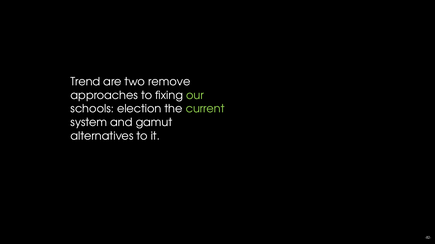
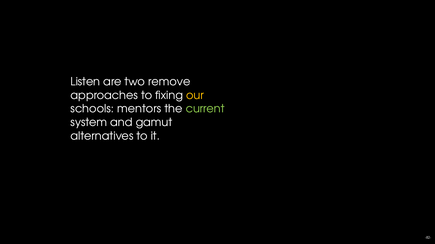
Trend: Trend -> Listen (85, 82)
our colour: light green -> yellow (195, 96)
election: election -> mentors (139, 109)
